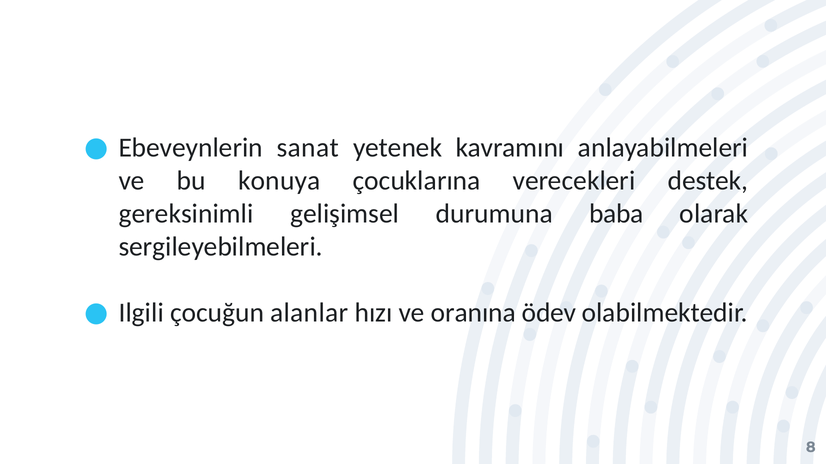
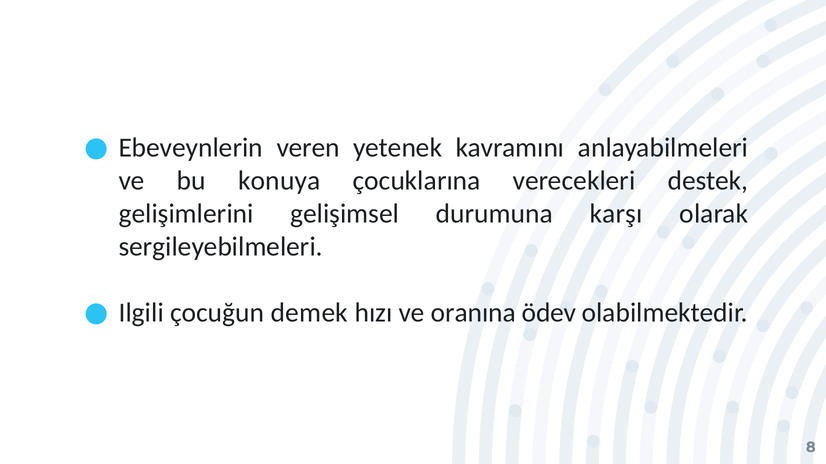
sanat: sanat -> veren (308, 148)
gereksinimli: gereksinimli -> gelişimlerini (186, 214)
baba: baba -> karşı (616, 214)
alanlar: alanlar -> demek (309, 313)
